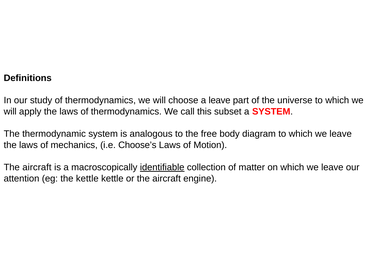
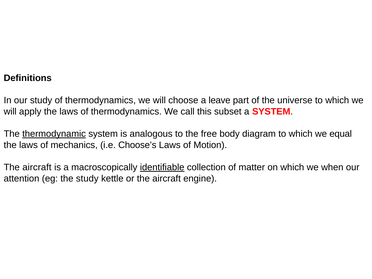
thermodynamic underline: none -> present (54, 134)
to which we leave: leave -> equal (341, 134)
on which we leave: leave -> when (332, 167)
the kettle: kettle -> study (87, 179)
